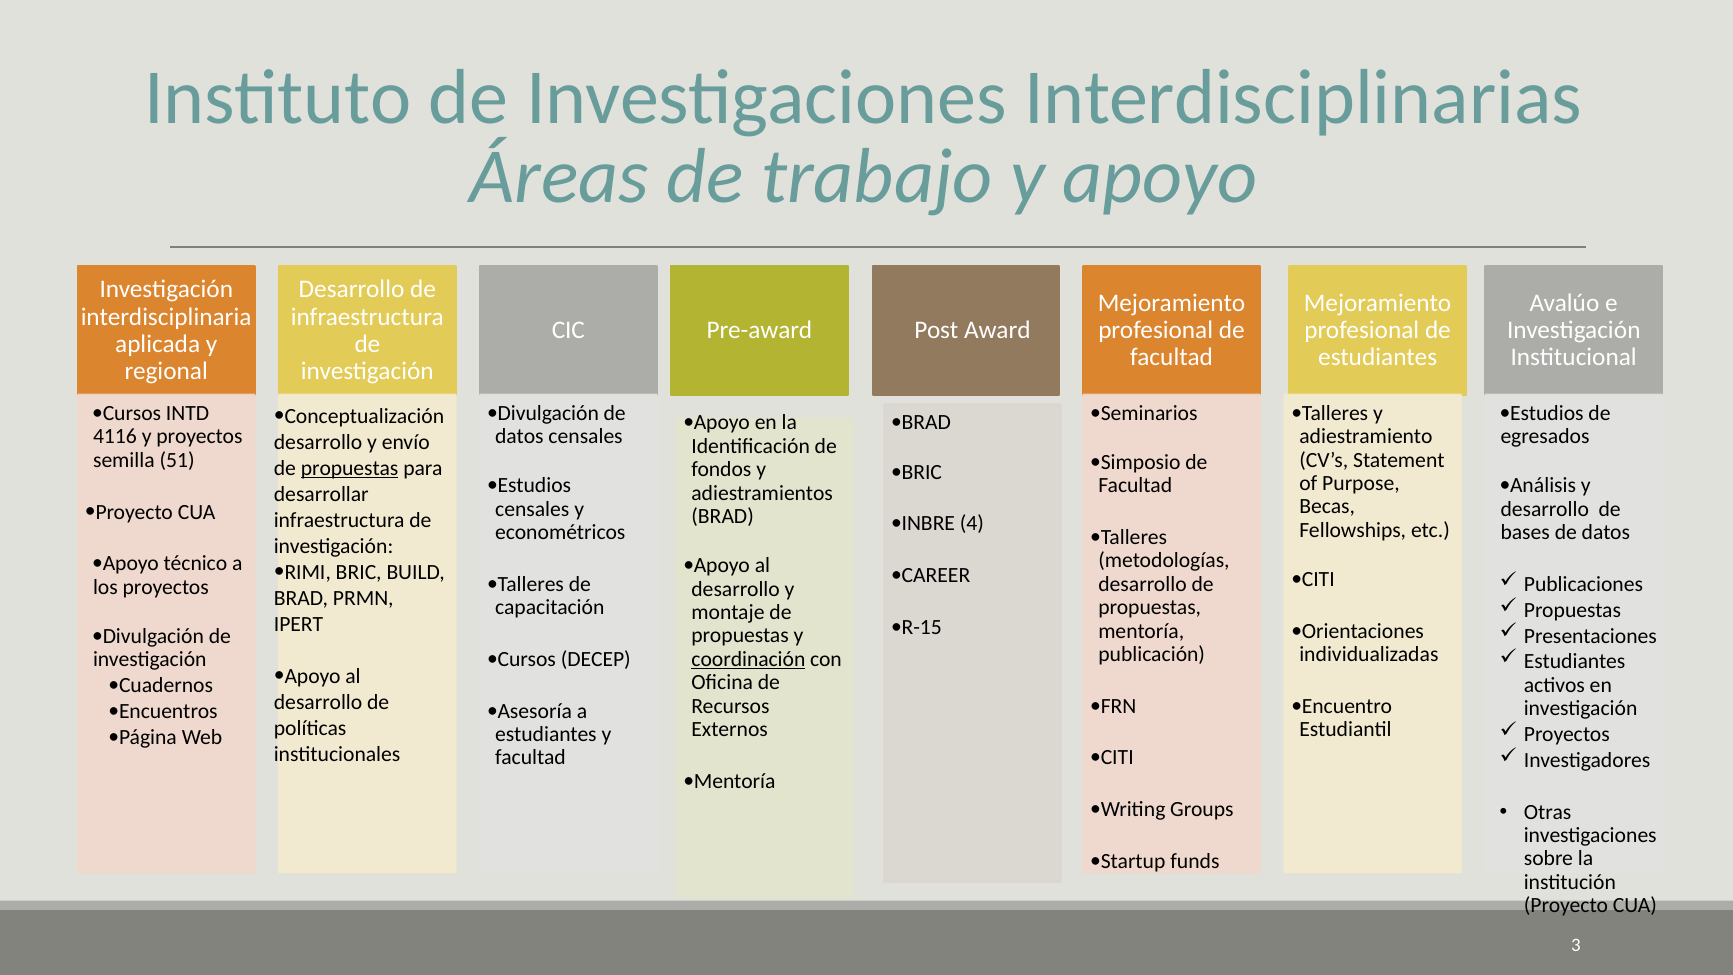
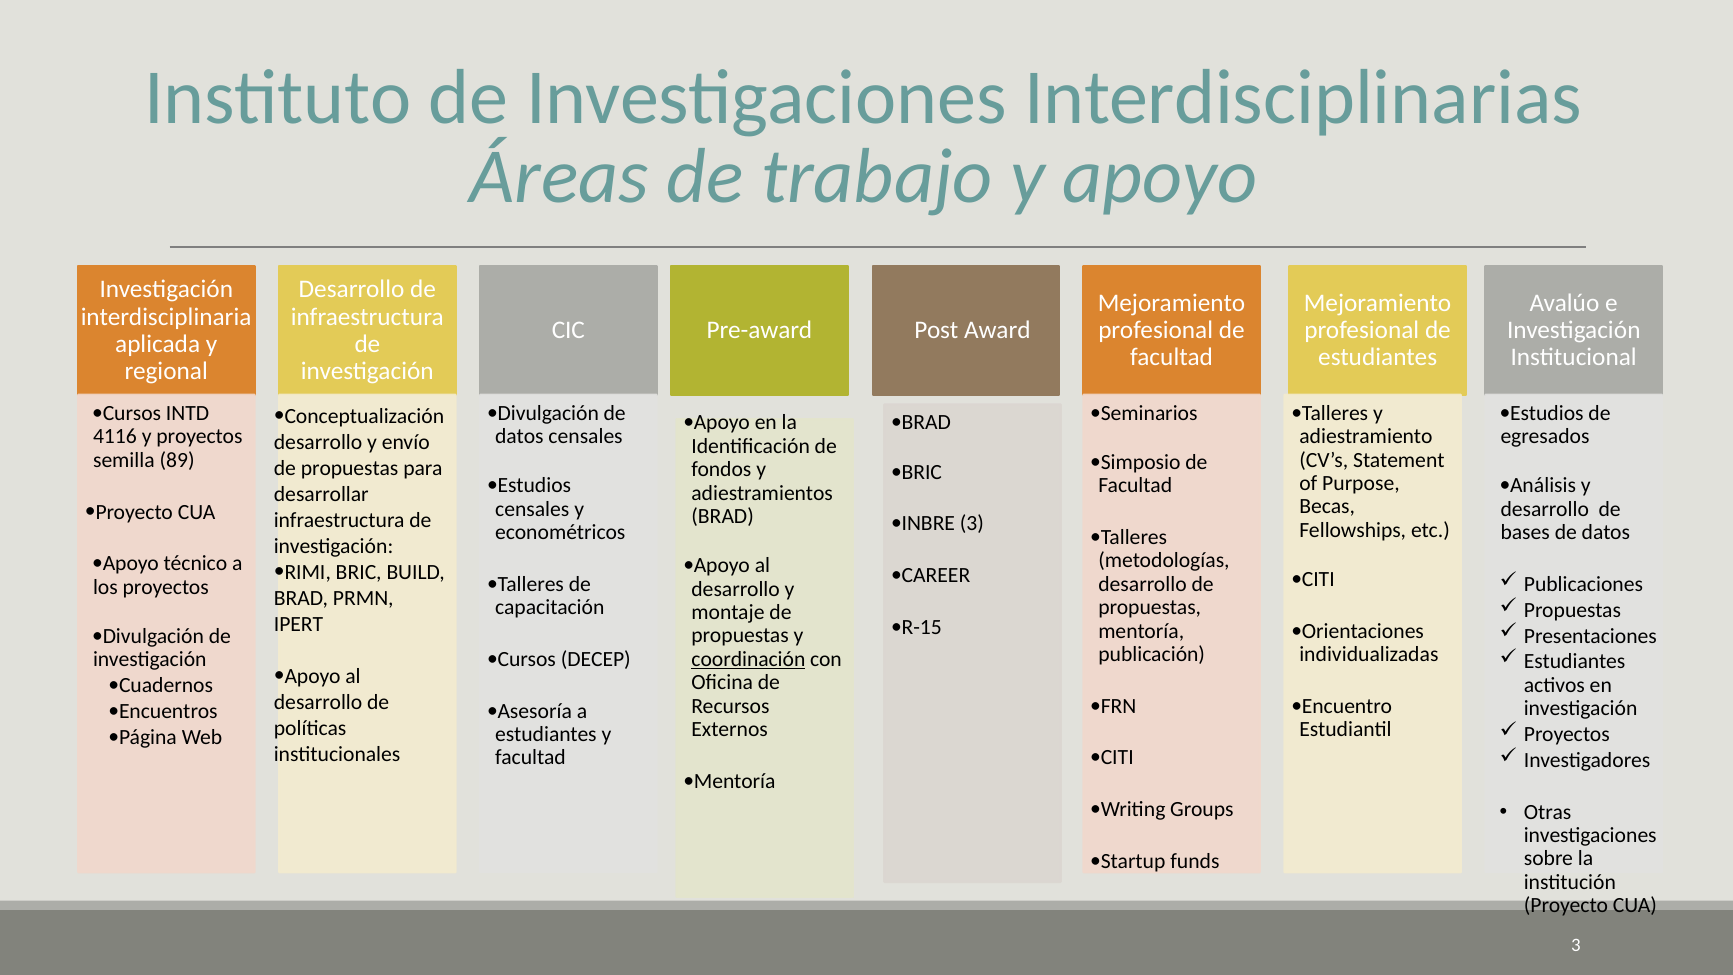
51: 51 -> 89 (177, 460)
propuestas underline: present -> none (350, 468)
INBRE 4: 4 -> 3 (972, 524)
